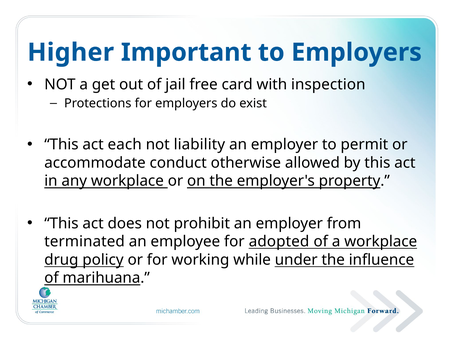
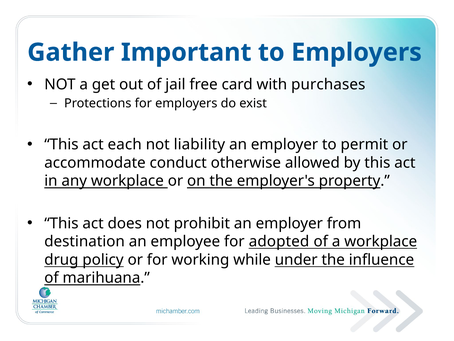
Higher: Higher -> Gather (71, 52)
inspection: inspection -> purchases (328, 84)
terminated: terminated -> destination (85, 241)
